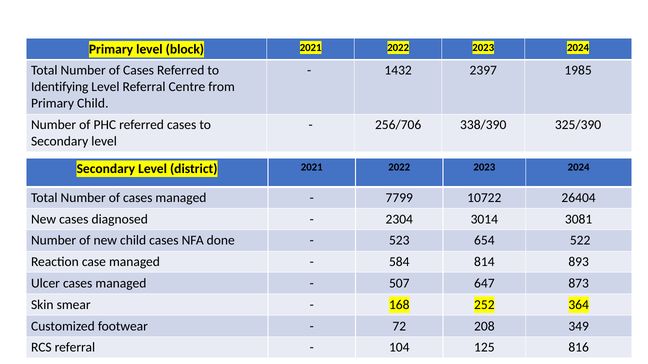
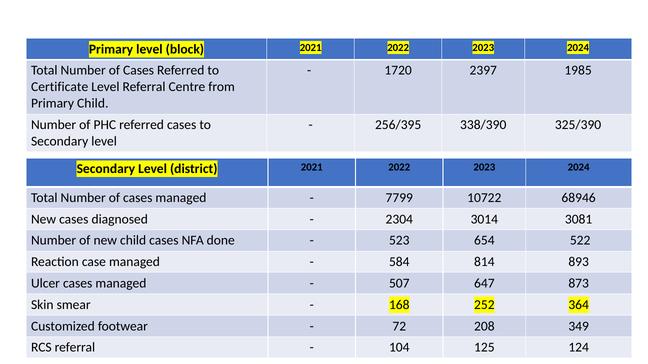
1432: 1432 -> 1720 (398, 71)
Identifying: Identifying -> Certificate (60, 87)
256/706: 256/706 -> 256/395 (398, 125)
26404: 26404 -> 68946 (579, 198)
816: 816 -> 124 (579, 348)
